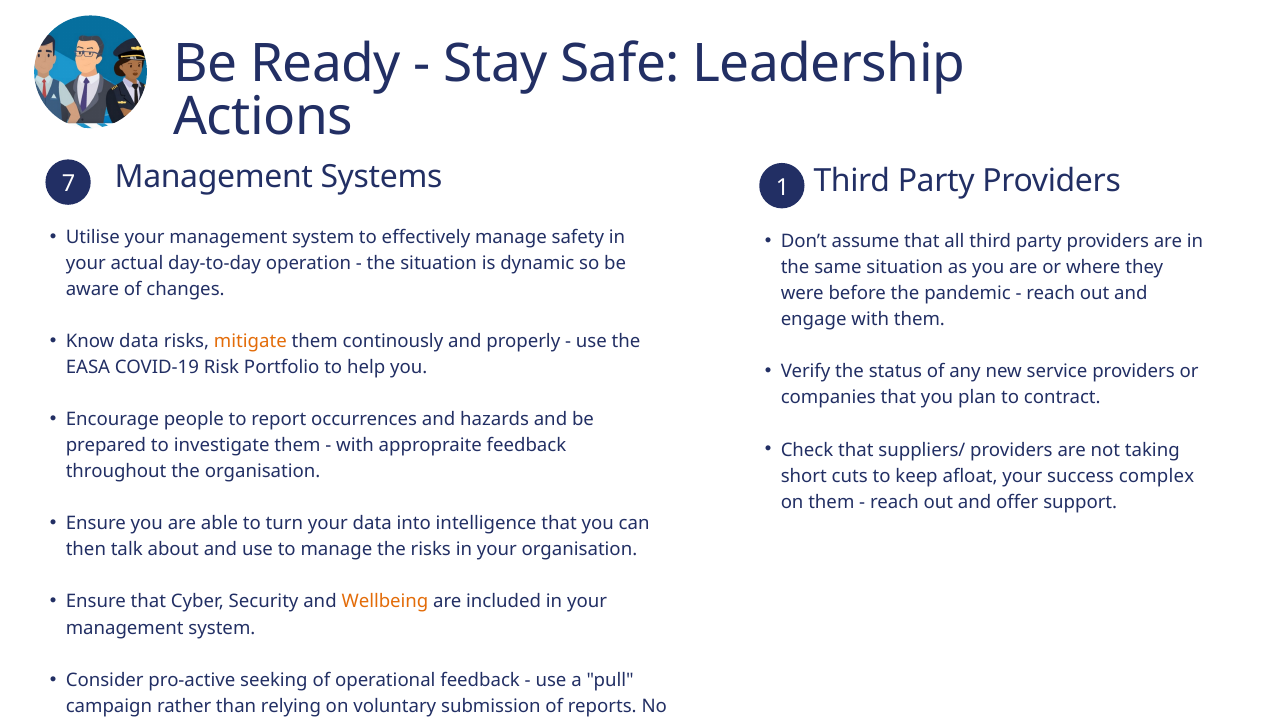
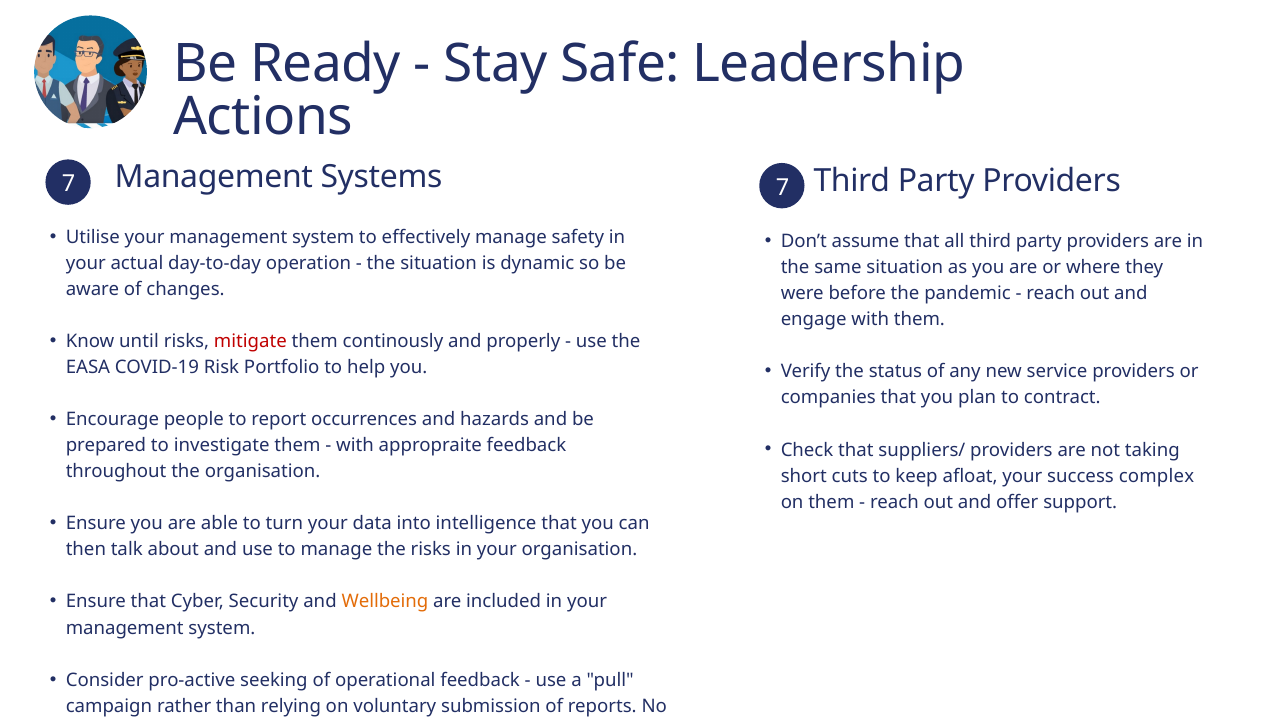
7 1: 1 -> 7 (782, 188)
Know data: data -> until (139, 341)
mitigate colour: orange -> red (250, 341)
